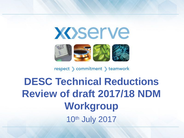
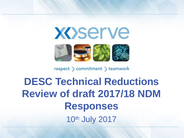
Workgroup: Workgroup -> Responses (91, 106)
